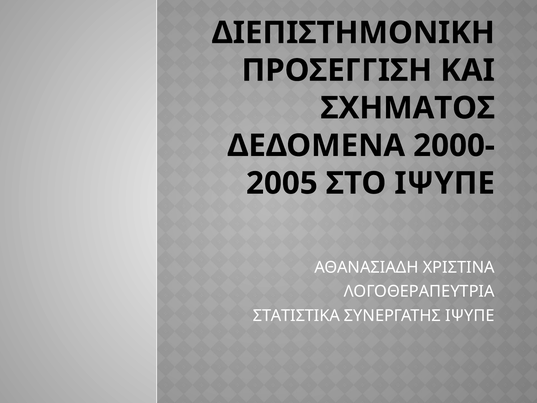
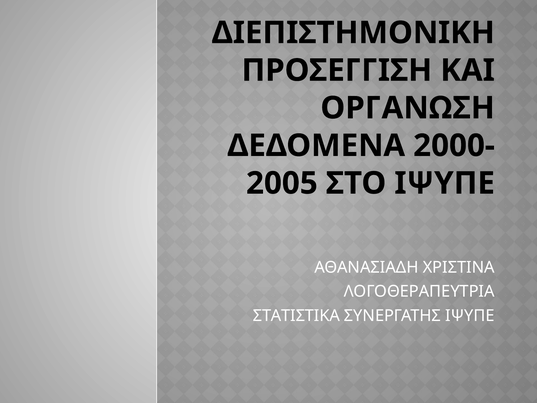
ΣΧΗΜΑΤΟΣ: ΣΧΗΜΑΤΟΣ -> ΟΡΓΑΝΩΣΗ (408, 108)
